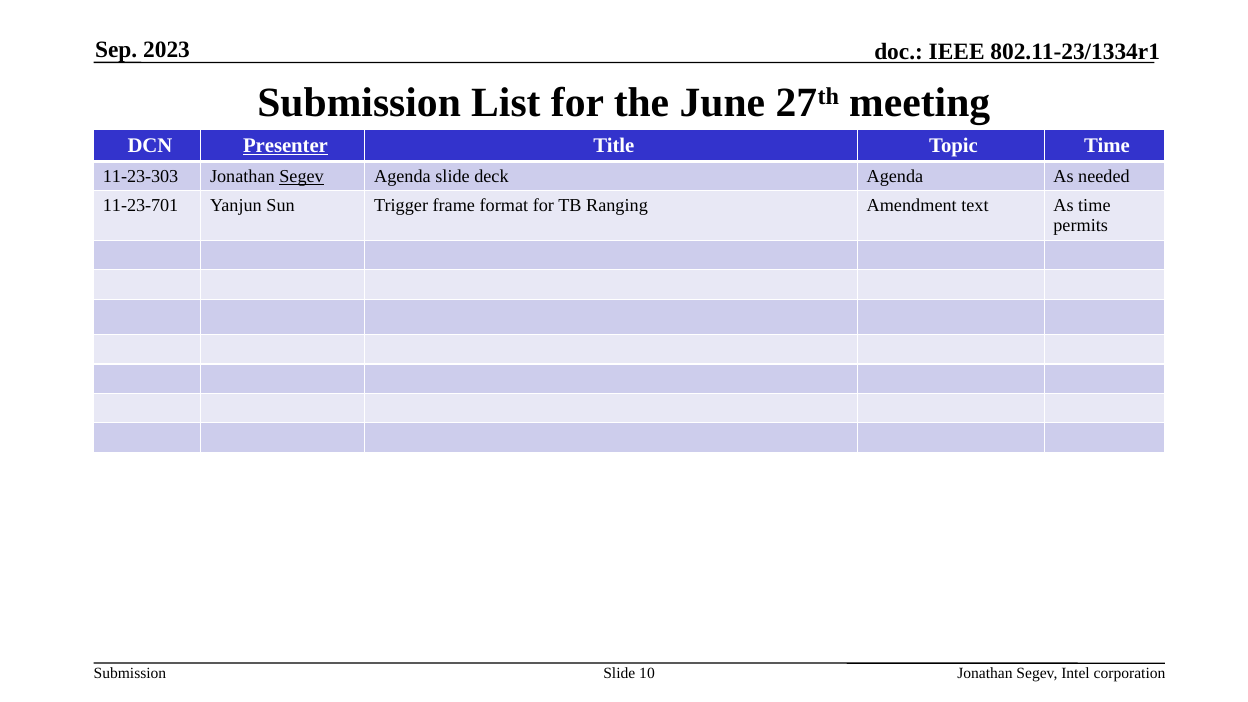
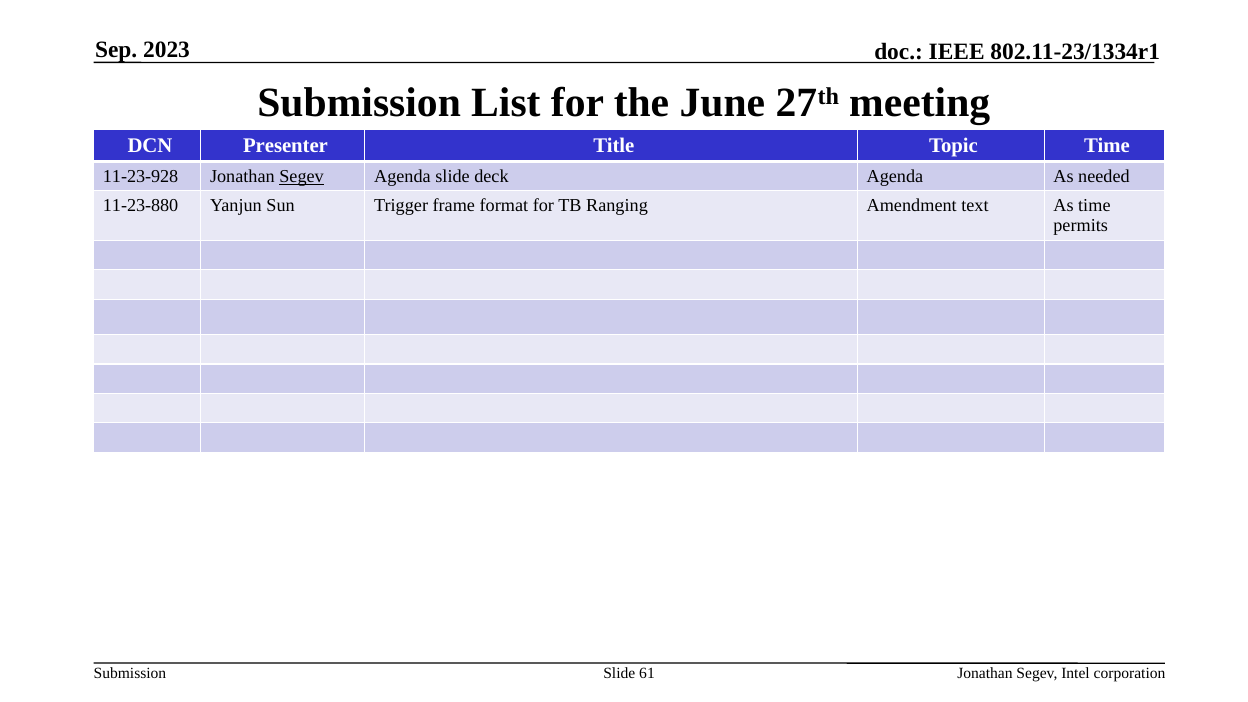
Presenter underline: present -> none (286, 145)
11-23-303: 11-23-303 -> 11-23-928 (141, 176)
11-23-701: 11-23-701 -> 11-23-880 (141, 206)
10: 10 -> 61 (647, 673)
